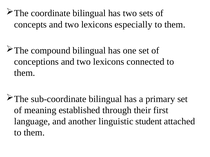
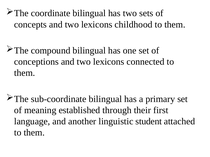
especially: especially -> childhood (134, 25)
